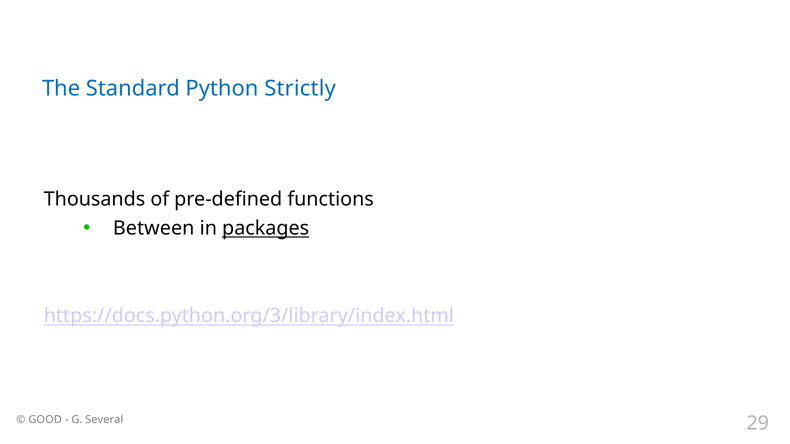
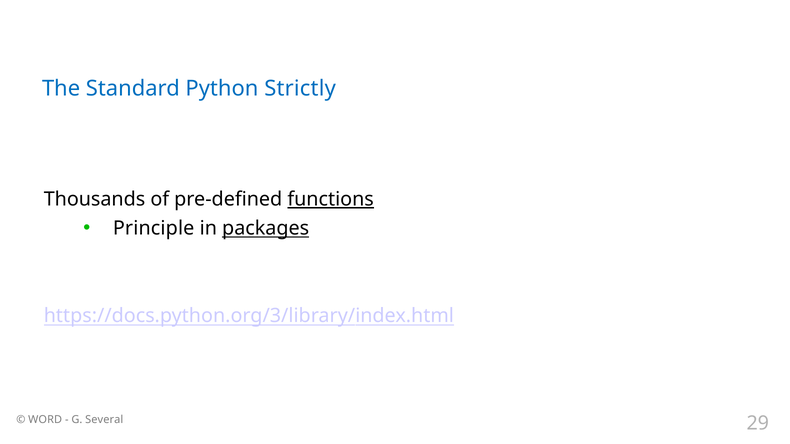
functions underline: none -> present (331, 200)
Between: Between -> Principle (154, 229)
GOOD: GOOD -> WORD (45, 420)
